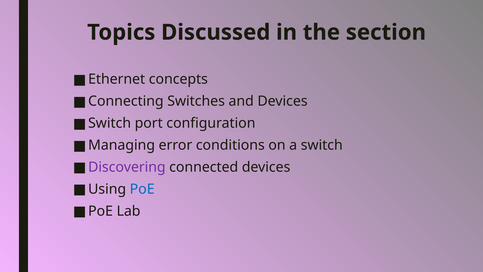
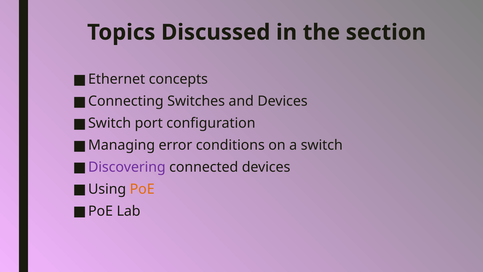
PoE colour: blue -> orange (142, 189)
